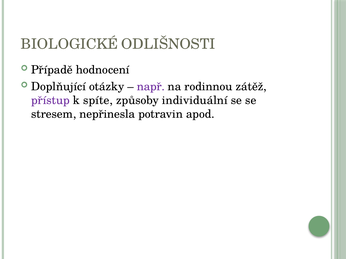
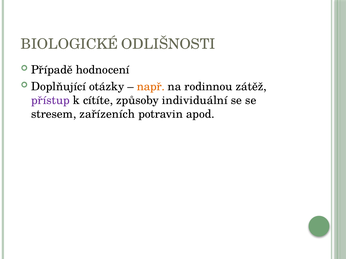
např colour: purple -> orange (151, 87)
spíte: spíte -> cítíte (98, 101)
nepřinesla: nepřinesla -> zařízeních (107, 114)
